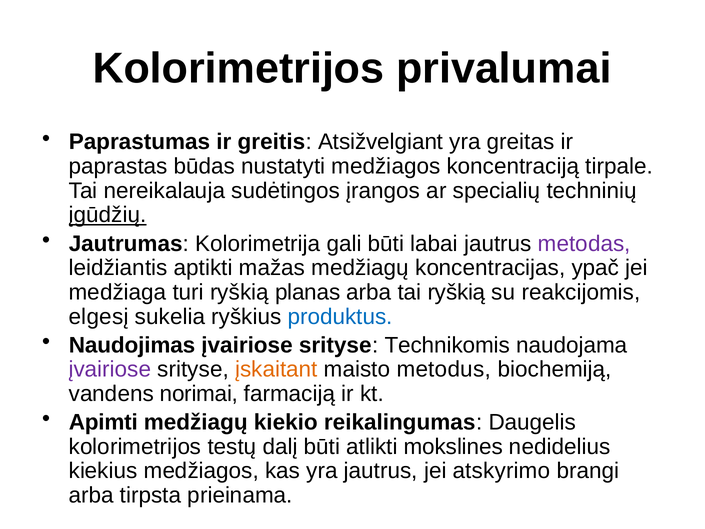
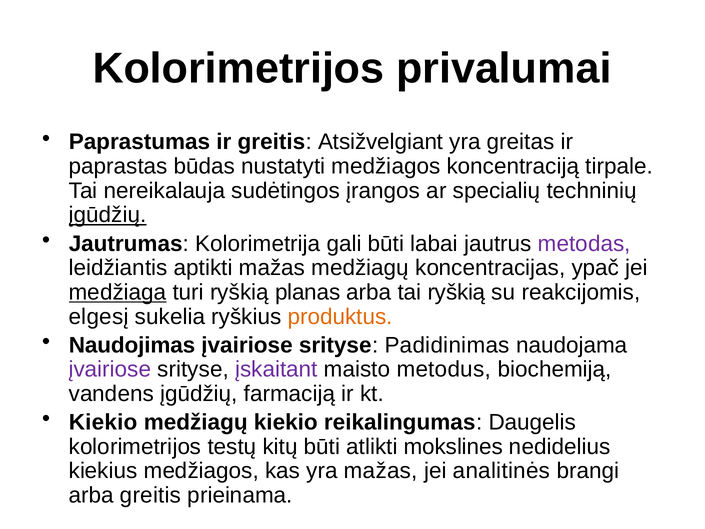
medžiaga underline: none -> present (118, 292)
produktus colour: blue -> orange (340, 316)
Technikomis: Technikomis -> Padidinimas (447, 345)
įskaitant colour: orange -> purple (276, 369)
vandens norimai: norimai -> įgūdžių (199, 394)
Apimti: Apimti -> Kiekio (103, 422)
dalį: dalį -> kitų (280, 446)
yra jautrus: jautrus -> mažas (381, 471)
atskyrimo: atskyrimo -> analitinės (501, 471)
arba tirpsta: tirpsta -> greitis (151, 495)
